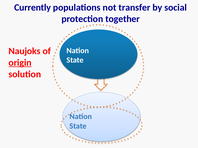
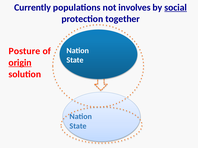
transfer: transfer -> involves (134, 7)
social underline: none -> present (176, 7)
Naujoks: Naujoks -> Posture (24, 51)
